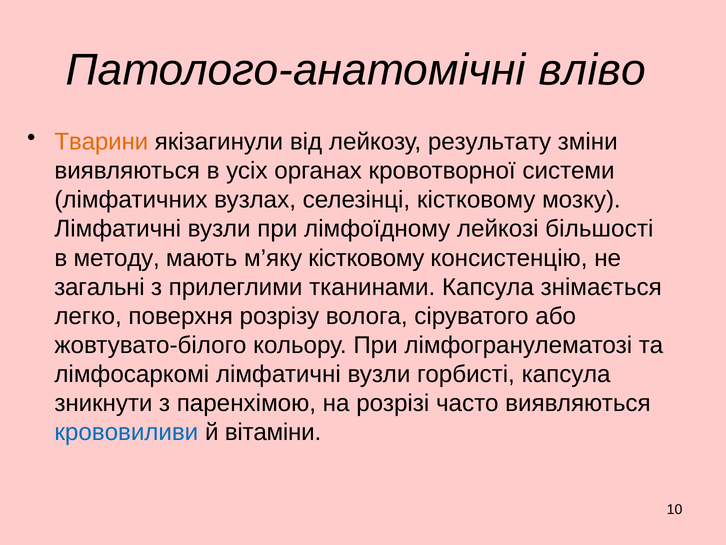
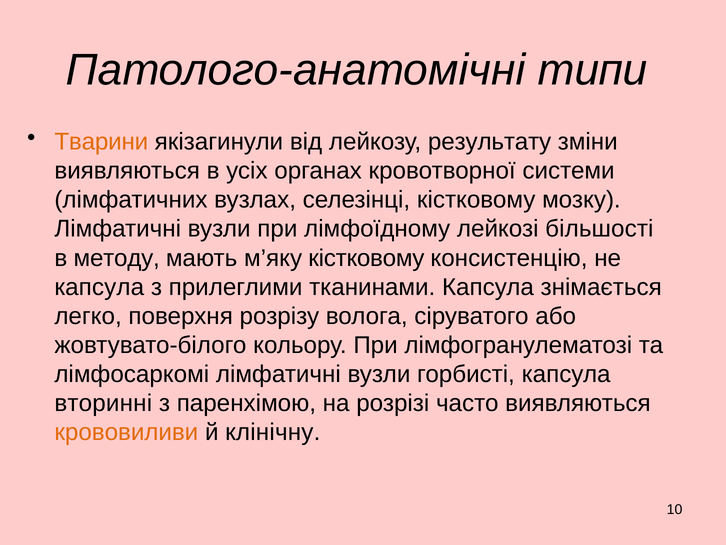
вліво: вліво -> типи (593, 70)
загальні: загальні -> капсула (99, 287)
зникнути: зникнути -> вторинні (103, 403)
крововиливи colour: blue -> orange (126, 432)
вітаміни: вітаміни -> клінічну (273, 432)
